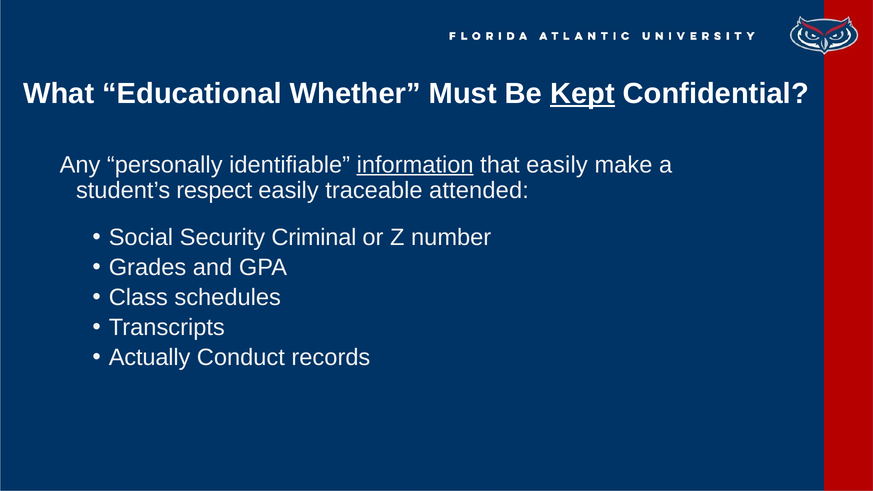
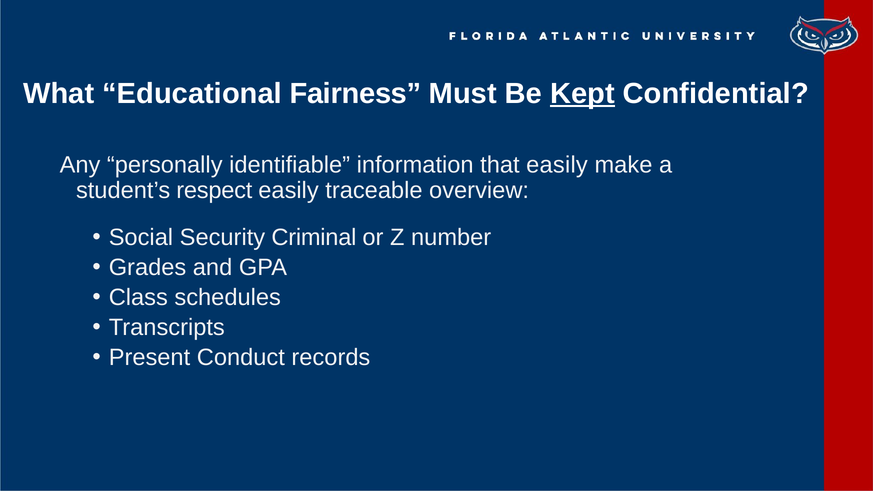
Whether: Whether -> Fairness (355, 94)
information underline: present -> none (415, 165)
attended: attended -> overview (479, 190)
Actually: Actually -> Present (149, 357)
